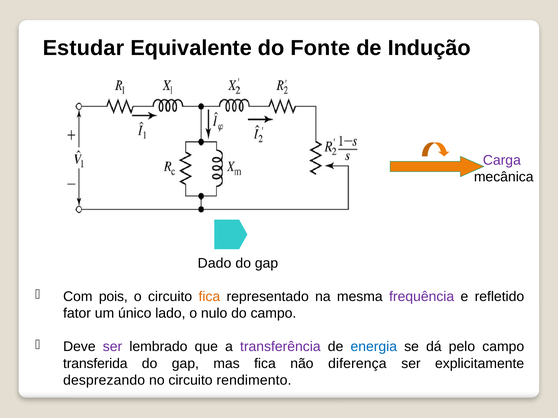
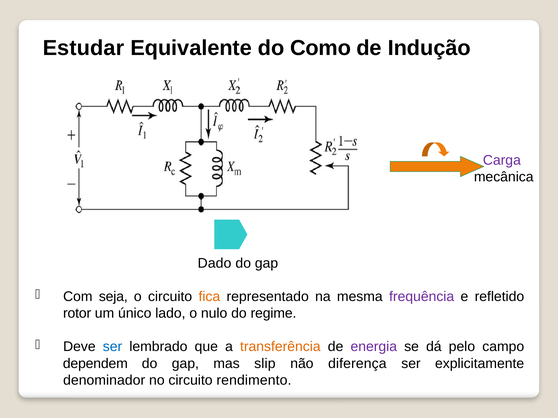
Fonte: Fonte -> Como (321, 48)
pois: pois -> seja (113, 297)
fator: fator -> rotor (77, 314)
do campo: campo -> regime (273, 314)
ser colour: purple -> blue (112, 347)
transferência colour: purple -> orange (280, 347)
energia colour: blue -> purple (374, 347)
transferida: transferida -> dependem (95, 364)
mas fica: fica -> slip (265, 364)
desprezando: desprezando -> denominador (104, 381)
